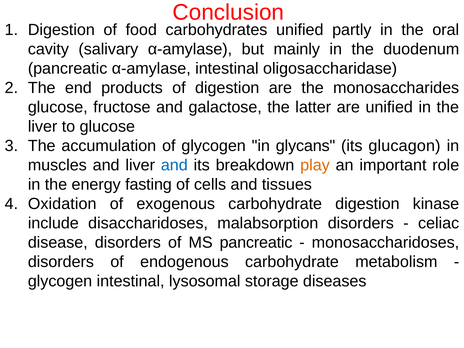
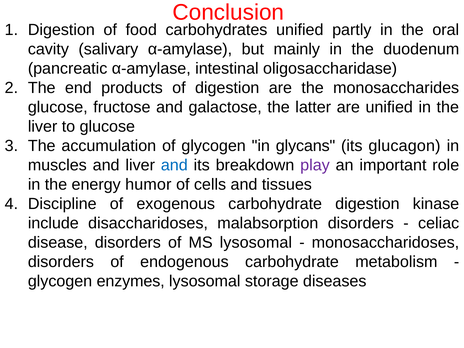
play colour: orange -> purple (315, 165)
fasting: fasting -> humor (148, 185)
Oxidation: Oxidation -> Discipline (62, 204)
MS pancreatic: pancreatic -> lysosomal (256, 243)
glycogen intestinal: intestinal -> enzymes (131, 281)
